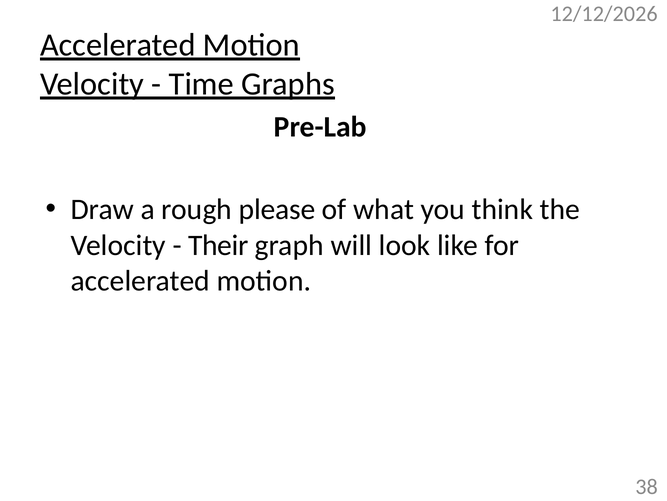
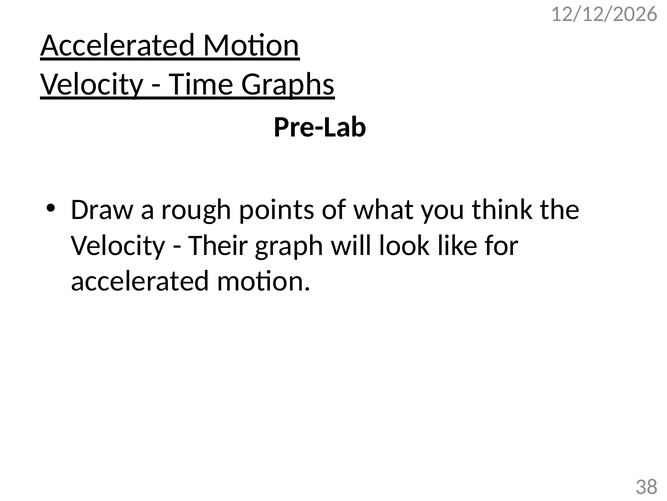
please: please -> points (277, 209)
